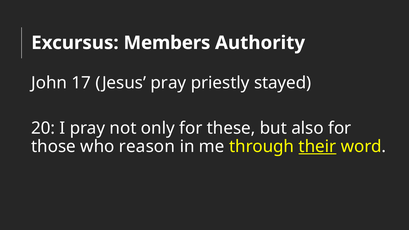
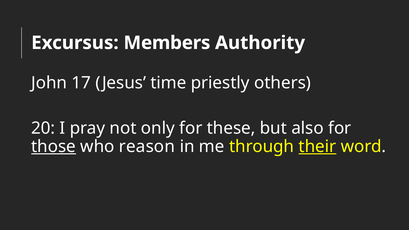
Jesus pray: pray -> time (168, 83)
stayed: stayed -> others (283, 83)
those underline: none -> present (54, 147)
